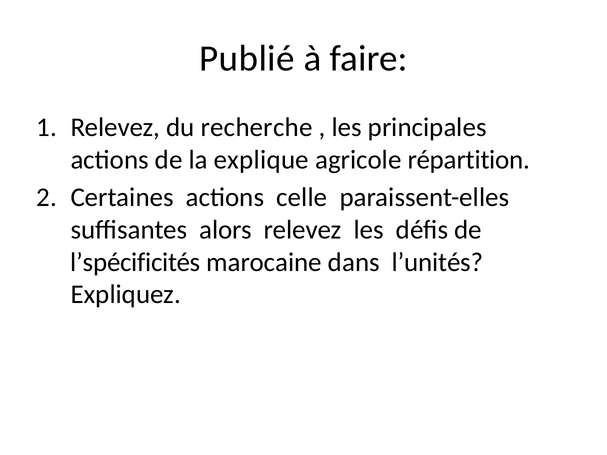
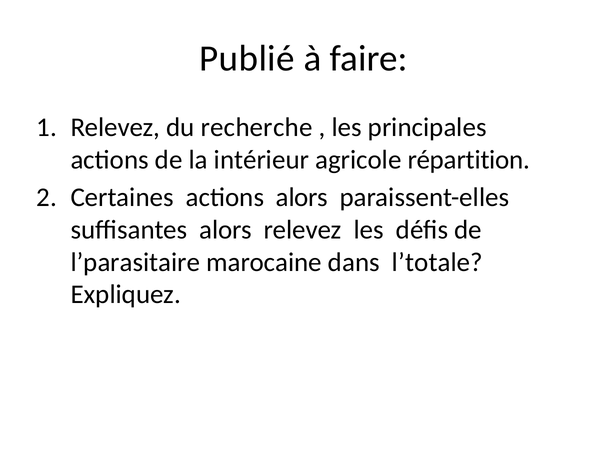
explique: explique -> intérieur (261, 160)
actions celle: celle -> alors (302, 198)
l’spécificités: l’spécificités -> l’parasitaire (135, 262)
l’unités: l’unités -> l’totale (437, 262)
